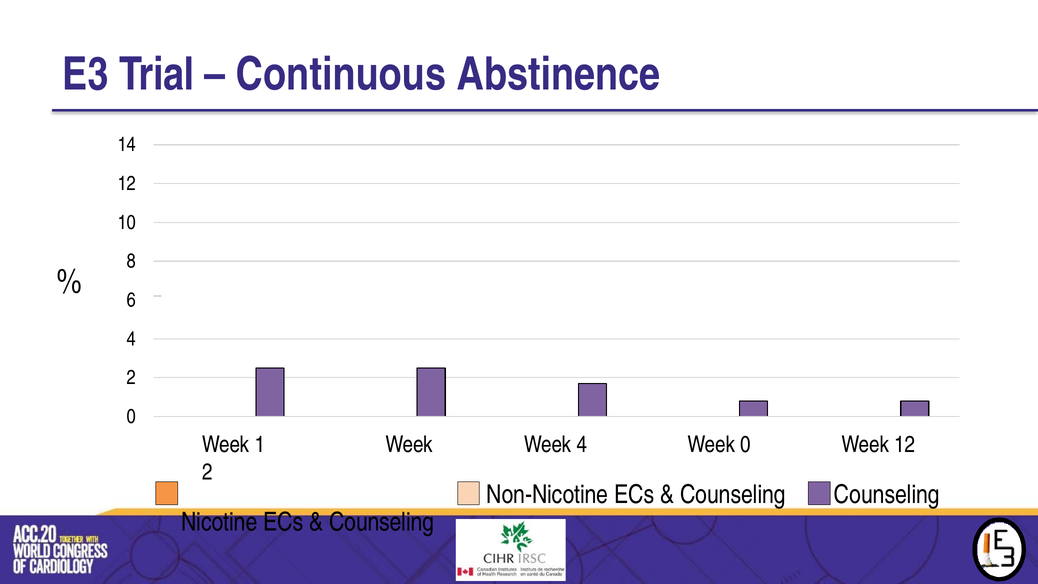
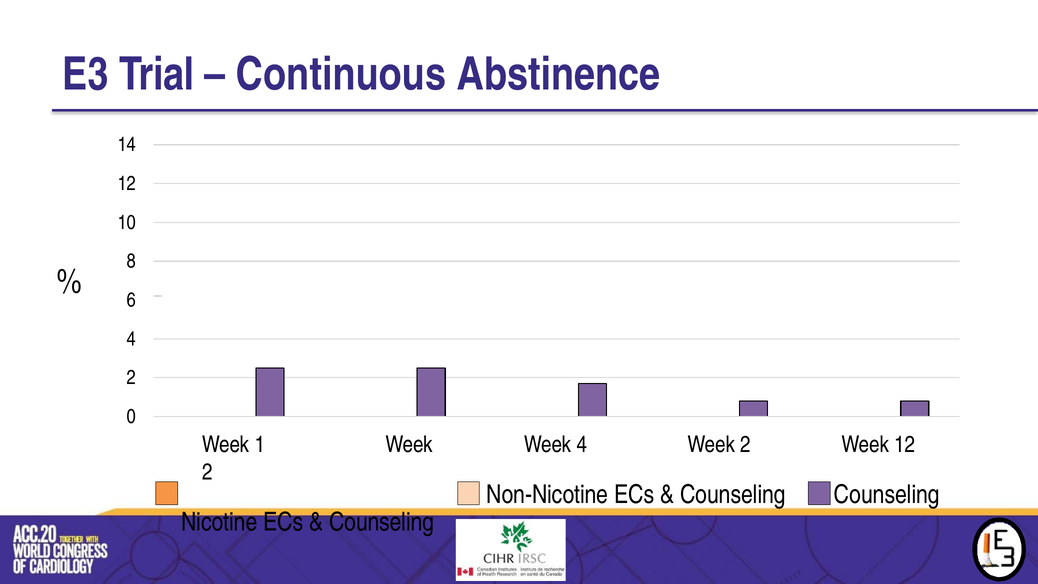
4 Week 0: 0 -> 2 (745, 444)
